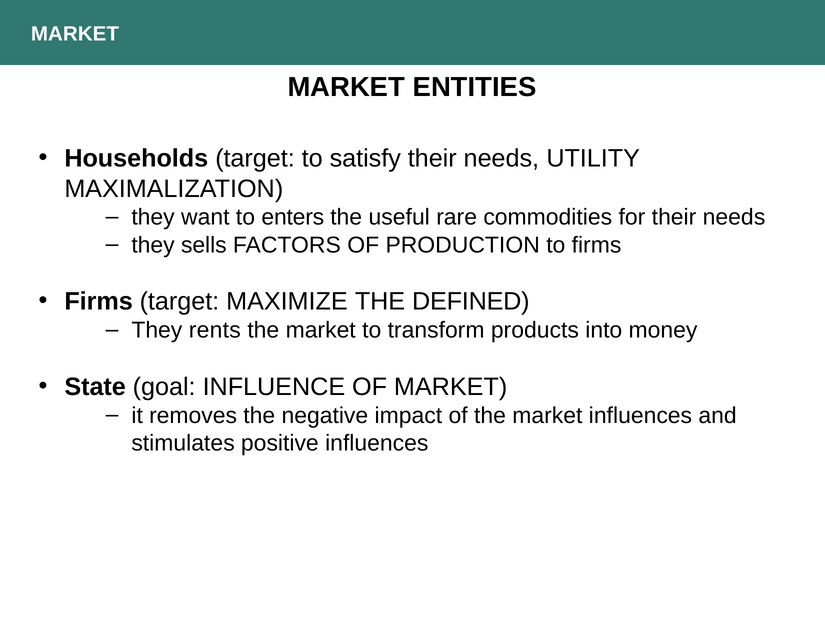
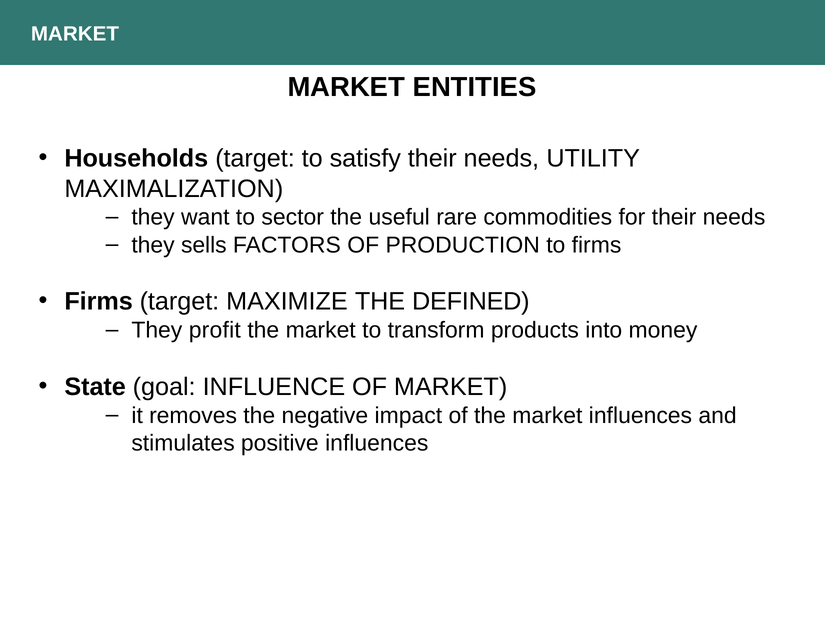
enters: enters -> sector (293, 217)
rents: rents -> profit (215, 330)
